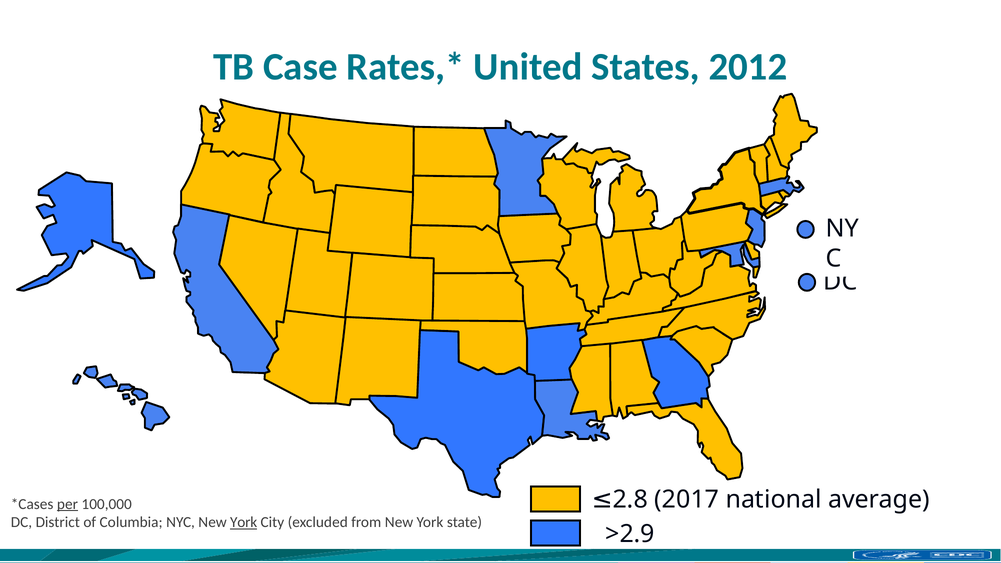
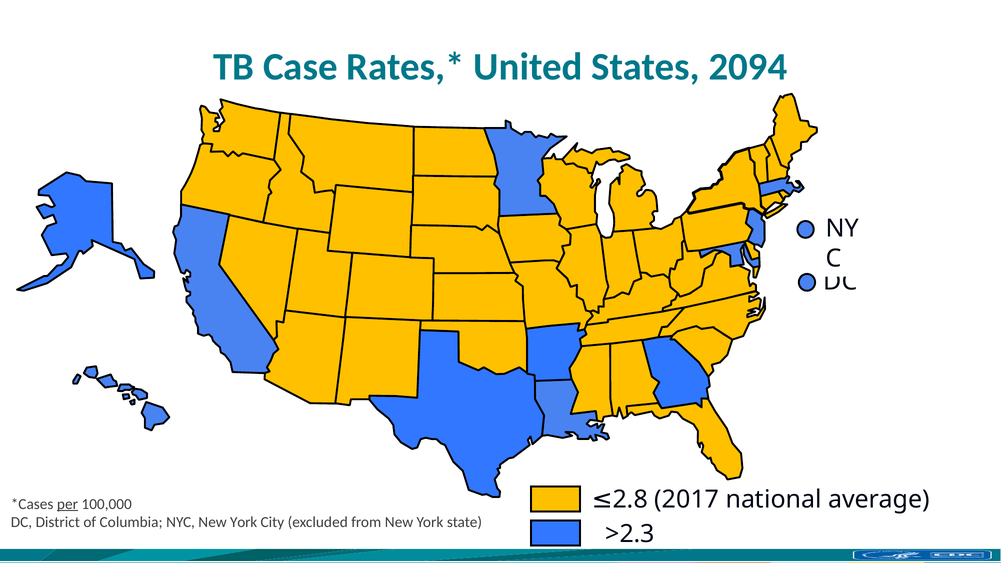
2012: 2012 -> 2094 (748, 67)
York underline: present -> none (244, 522)
>2.9: >2.9 -> >2.3 (630, 534)
